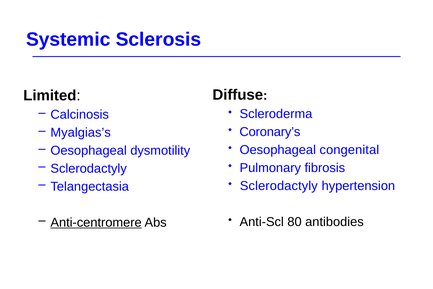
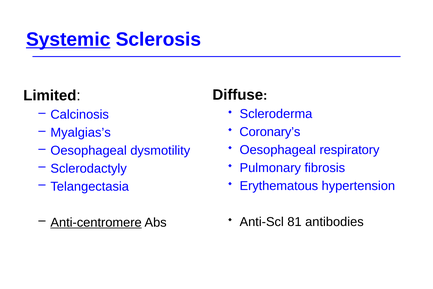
Systemic underline: none -> present (68, 39)
congenital: congenital -> respiratory (349, 150)
Sclerodactyly: Sclerodactyly -> Erythematous (279, 186)
80: 80 -> 81 (295, 222)
